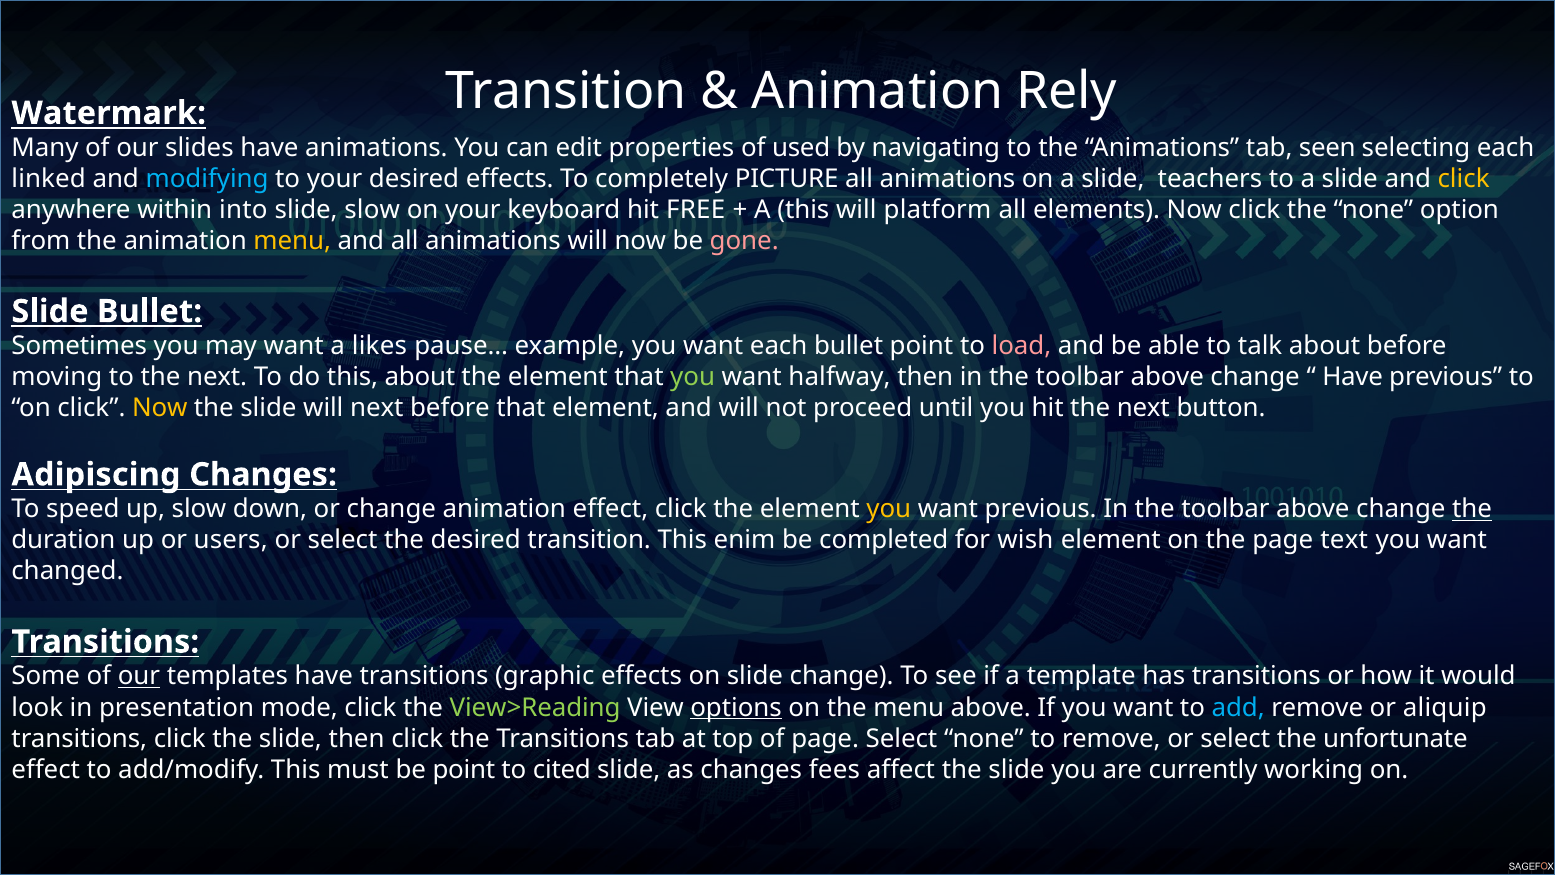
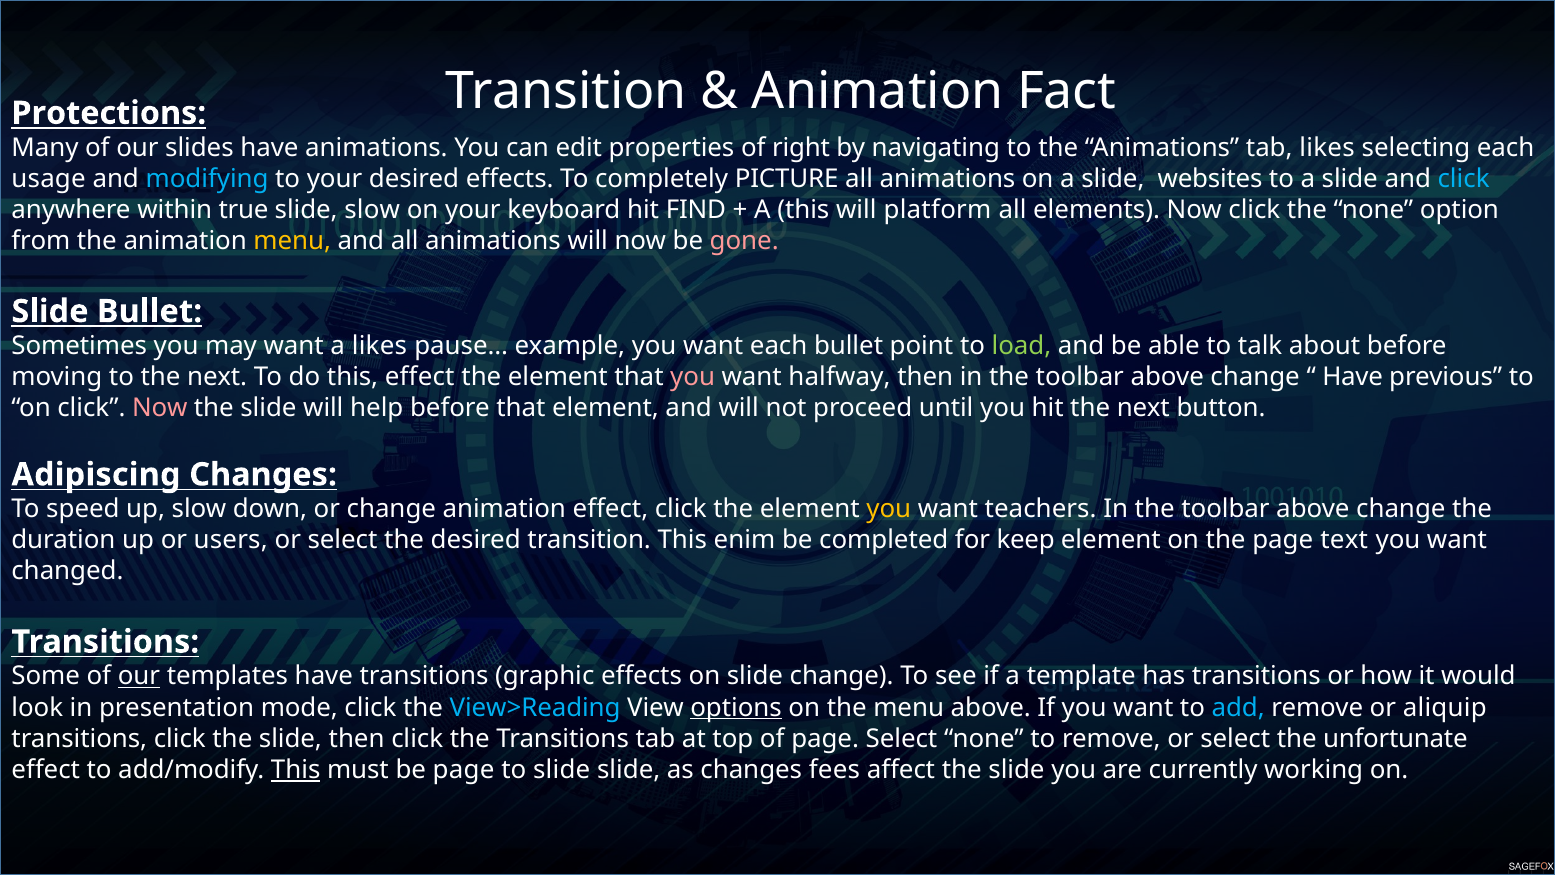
Rely: Rely -> Fact (1067, 92)
Watermark: Watermark -> Protections (109, 113)
used: used -> right (801, 148)
tab seen: seen -> likes (1327, 148)
linked: linked -> usage (49, 179)
teachers: teachers -> websites (1210, 179)
click colour: yellow -> light blue (1464, 179)
into: into -> true (244, 210)
FREE: FREE -> FIND (696, 210)
load colour: pink -> light green (1021, 346)
this about: about -> effect (420, 377)
you colour: light green -> pink (693, 377)
Now colour: yellow -> pink (160, 408)
will next: next -> help (377, 408)
want previous: previous -> teachers (1041, 509)
the underline: present -> none (1472, 509)
wish: wish -> keep (1026, 540)
View>Reading colour: light green -> light blue (535, 707)
This underline: none -> present (296, 769)
be point: point -> page (464, 769)
to cited: cited -> slide (562, 769)
